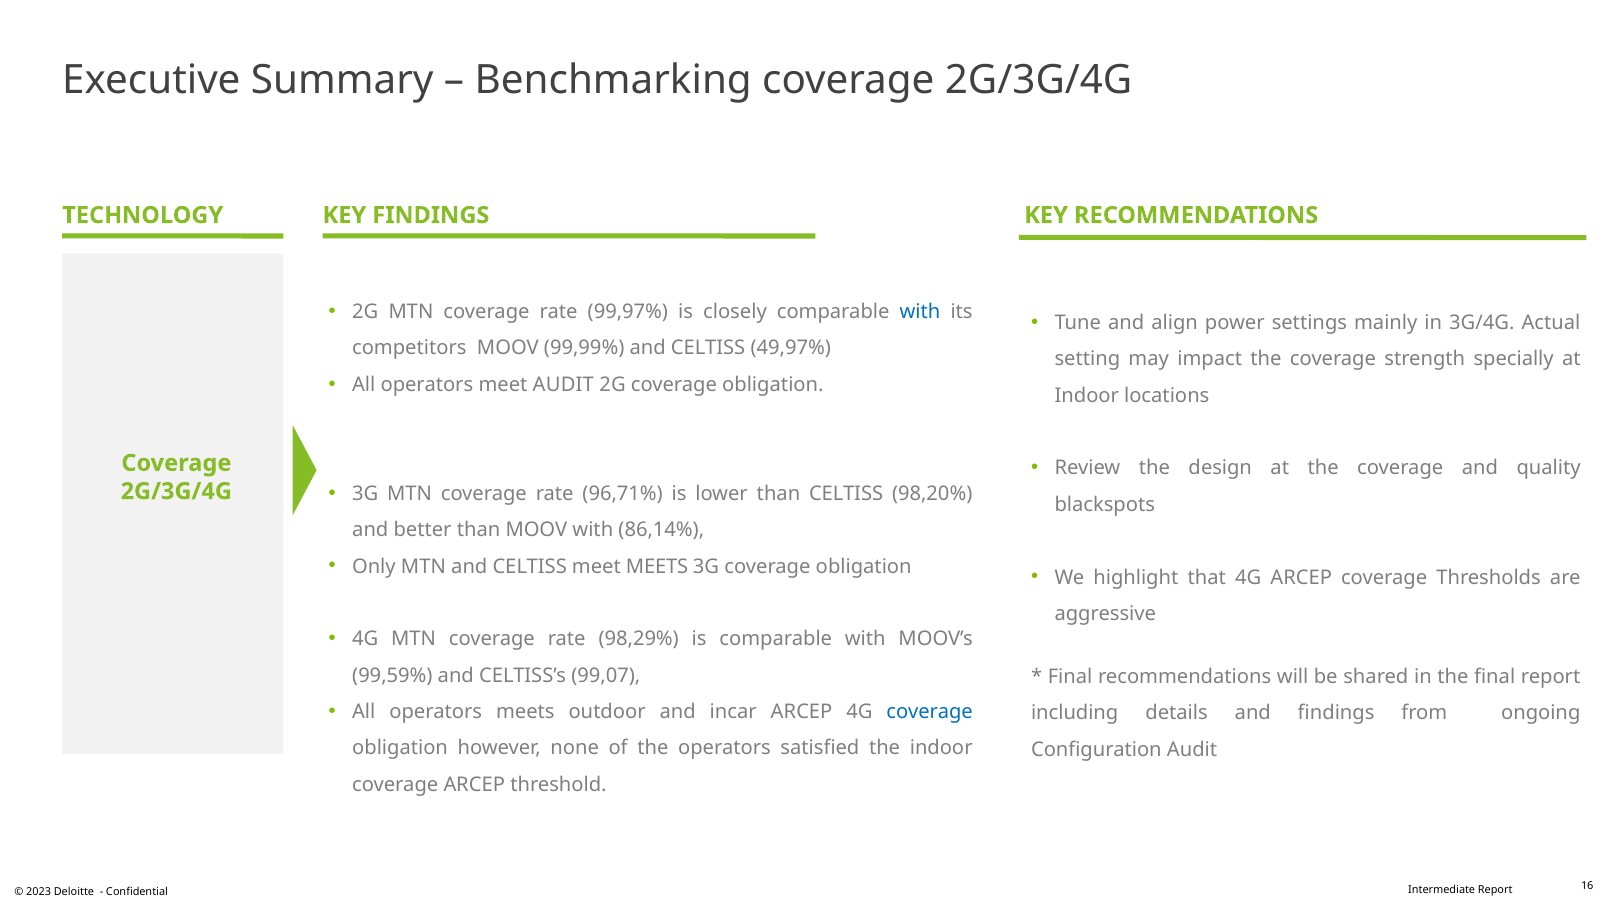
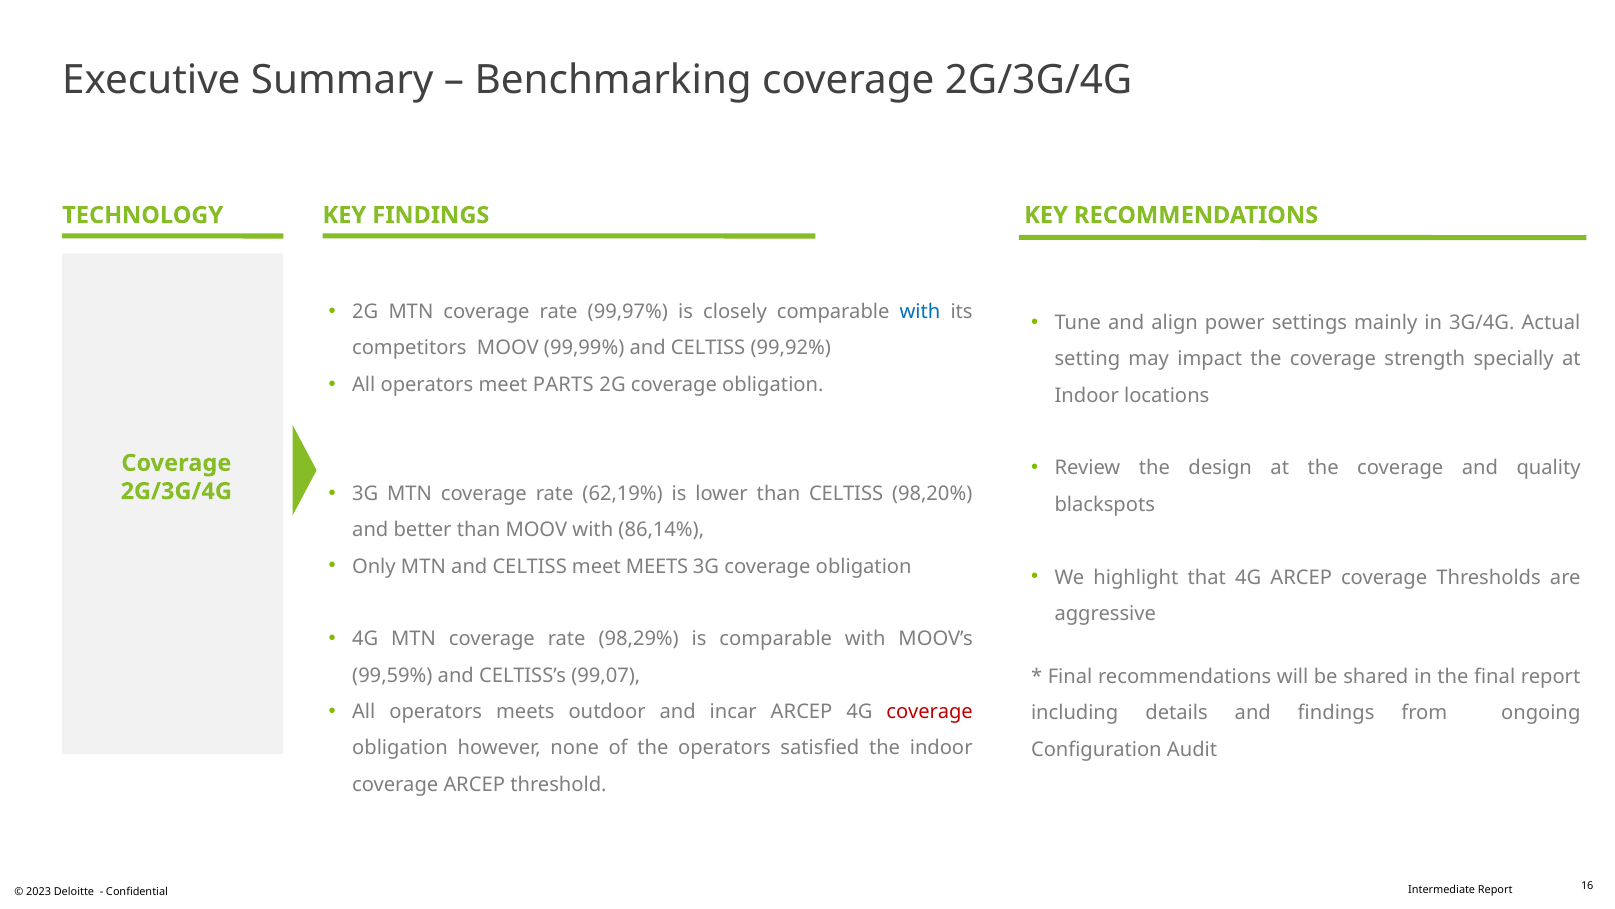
49,97%: 49,97% -> 99,92% (791, 348)
meet AUDIT: AUDIT -> PARTS (563, 384)
96,71%: 96,71% -> 62,19% (623, 493)
coverage colour: blue -> red (930, 711)
